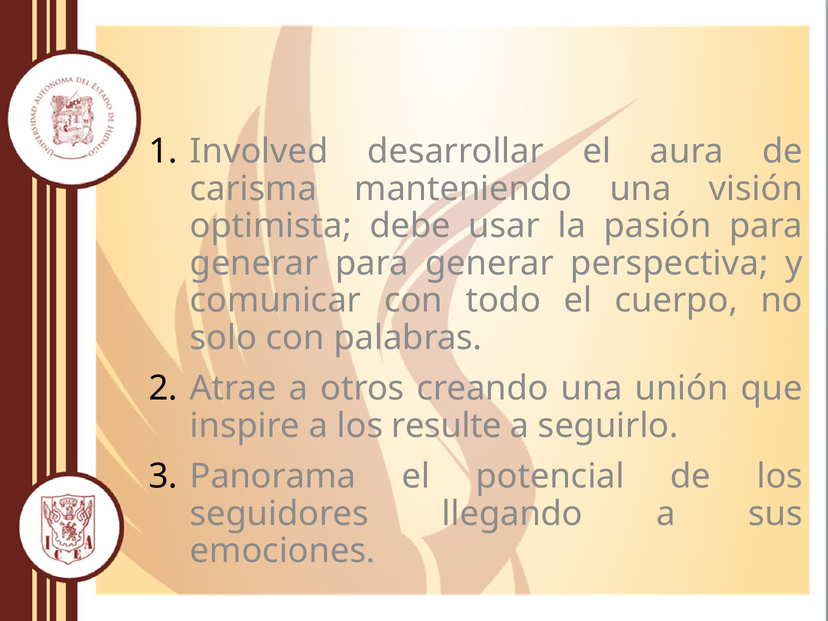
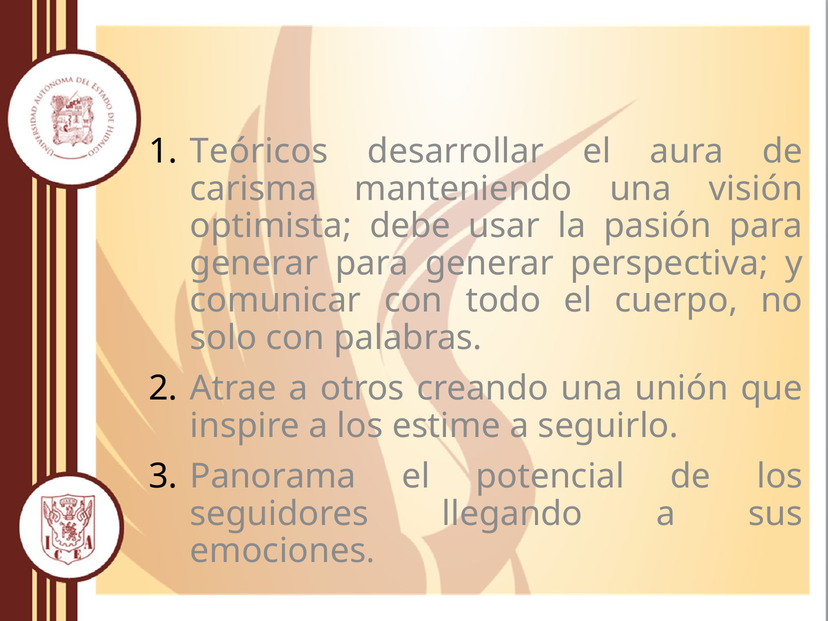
Involved: Involved -> Teóricos (259, 151)
resulte: resulte -> estime (446, 426)
